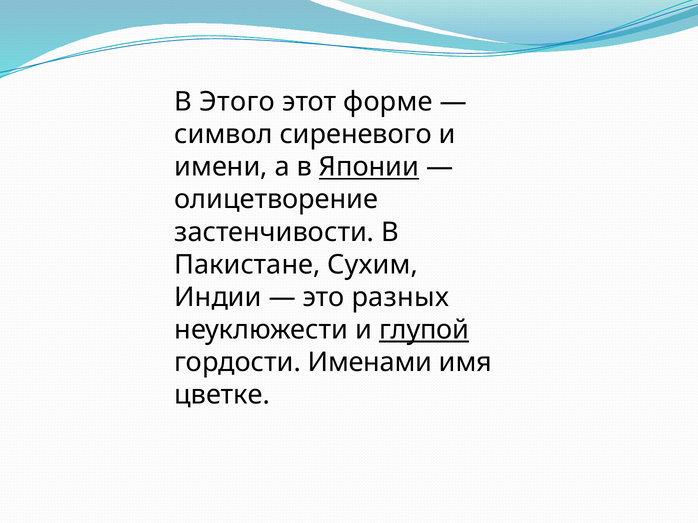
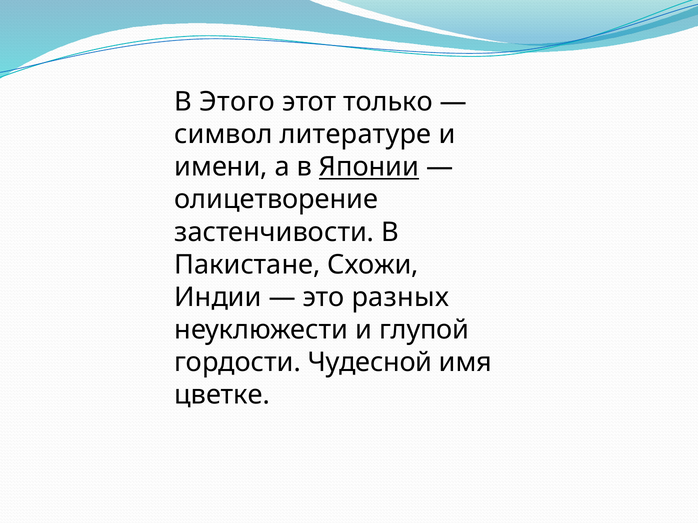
форме: форме -> только (388, 102)
сиреневого: сиреневого -> литературе (356, 135)
Сухим: Сухим -> Схожи (373, 265)
глупой underline: present -> none (424, 330)
Именами: Именами -> Чудесной (370, 363)
